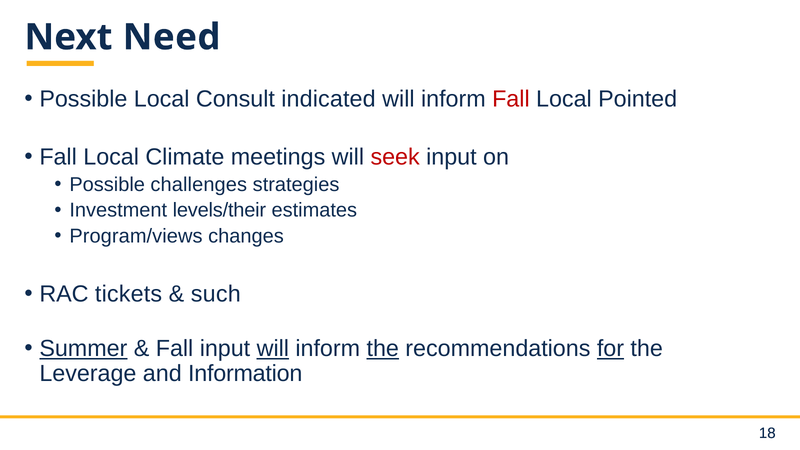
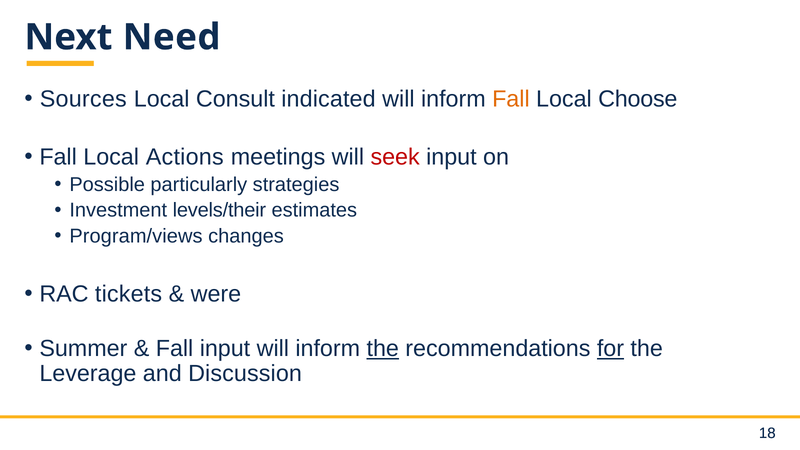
Possible: Possible -> Sources (83, 99)
Fall colour: red -> orange (511, 99)
Pointed: Pointed -> Choose (638, 99)
Climate: Climate -> Actions (185, 157)
challenges: challenges -> particularly (199, 185)
such: such -> were (216, 294)
Summer underline: present -> none (83, 349)
will underline: present -> none (273, 349)
Information: Information -> Discussion (245, 374)
